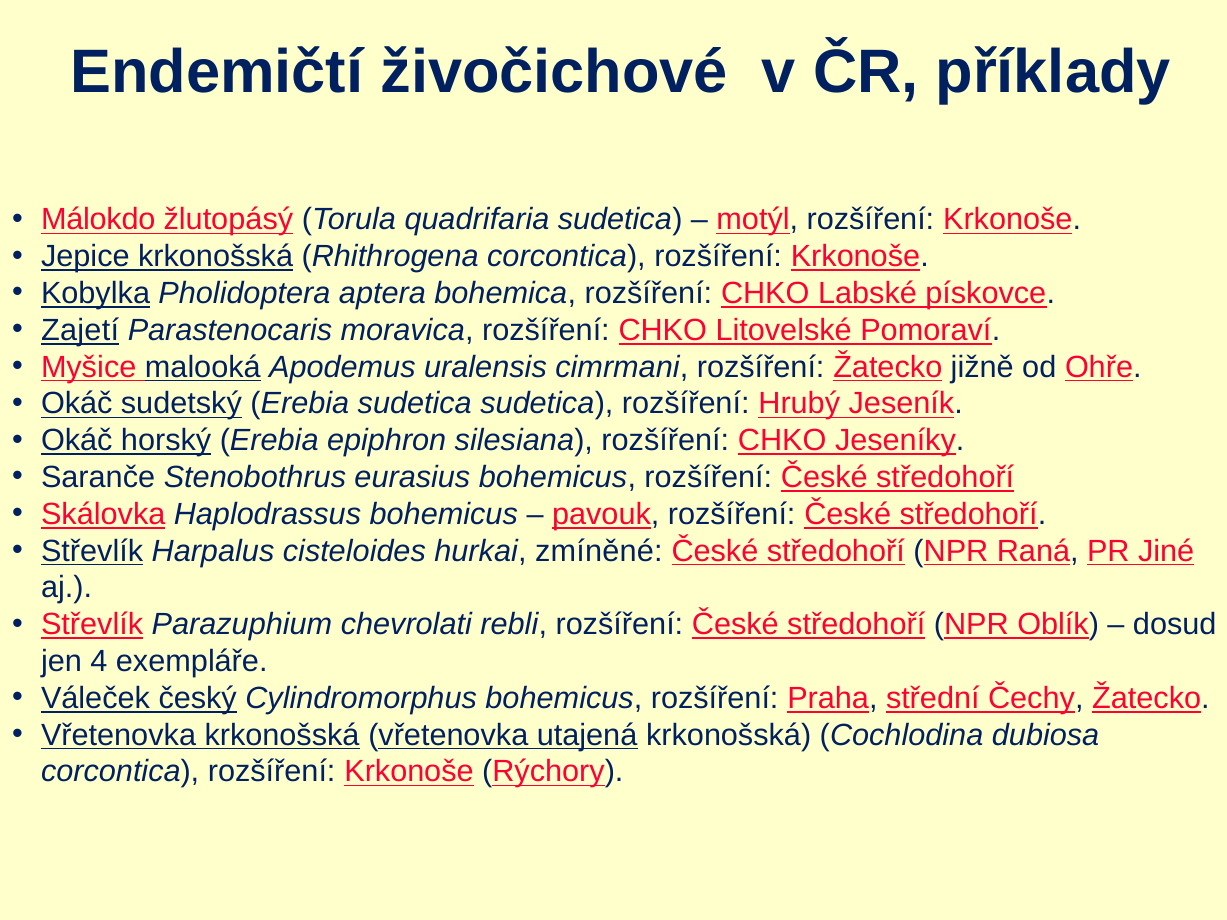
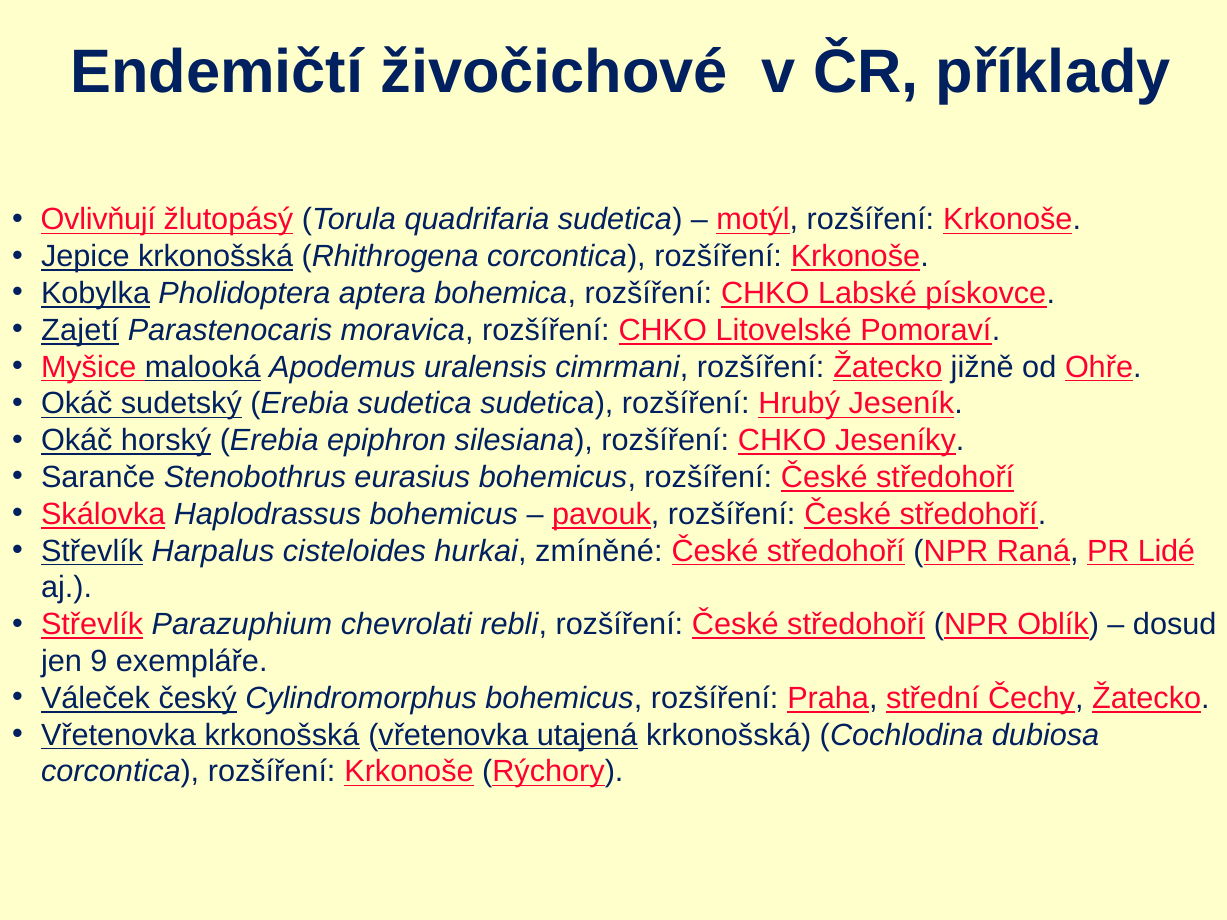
Málokdo: Málokdo -> Ovlivňují (98, 220)
Jiné: Jiné -> Lidé (1166, 551)
4: 4 -> 9 (99, 662)
